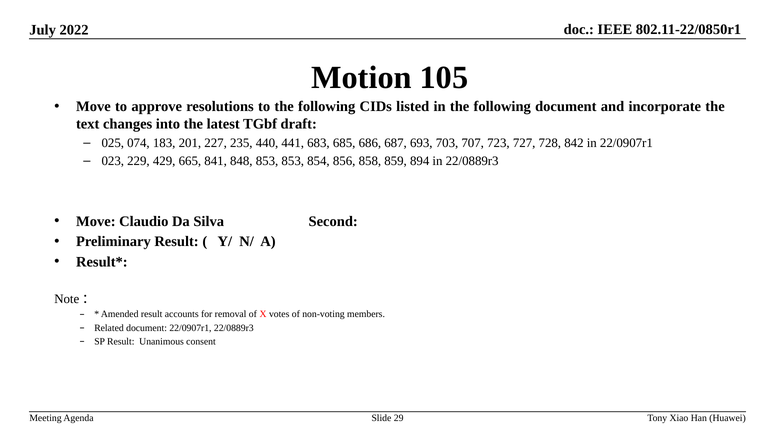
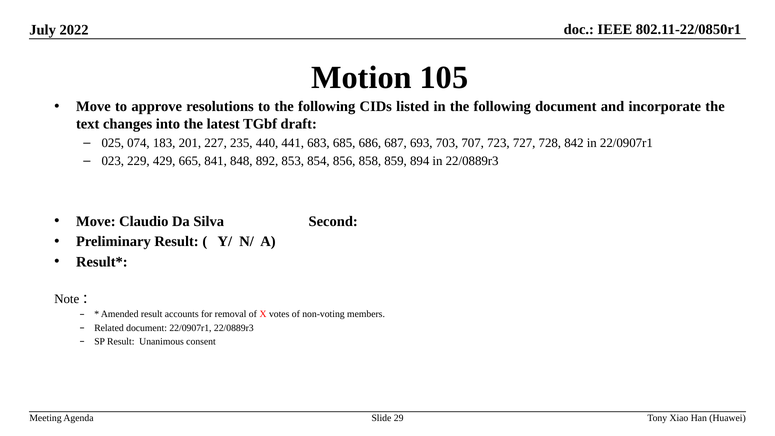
848 853: 853 -> 892 (267, 161)
